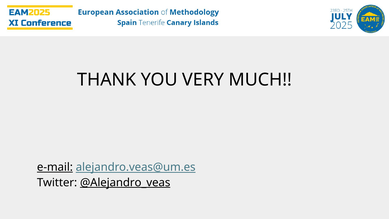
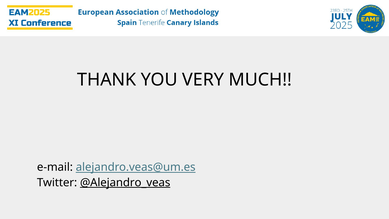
e-mail underline: present -> none (55, 167)
